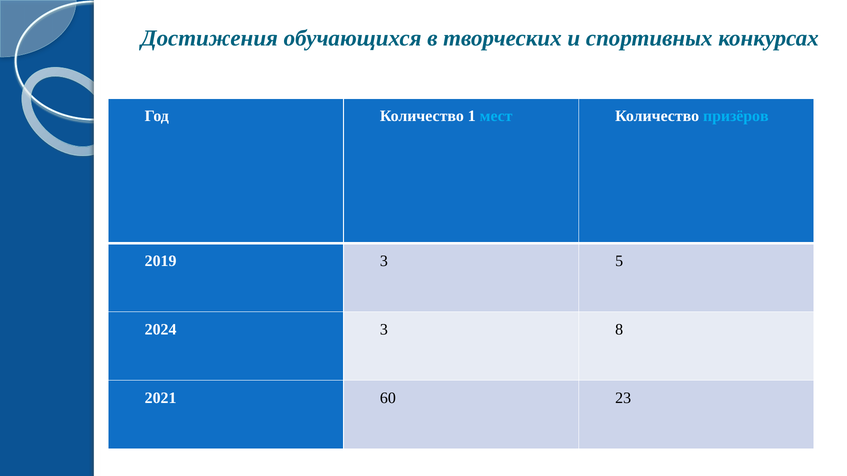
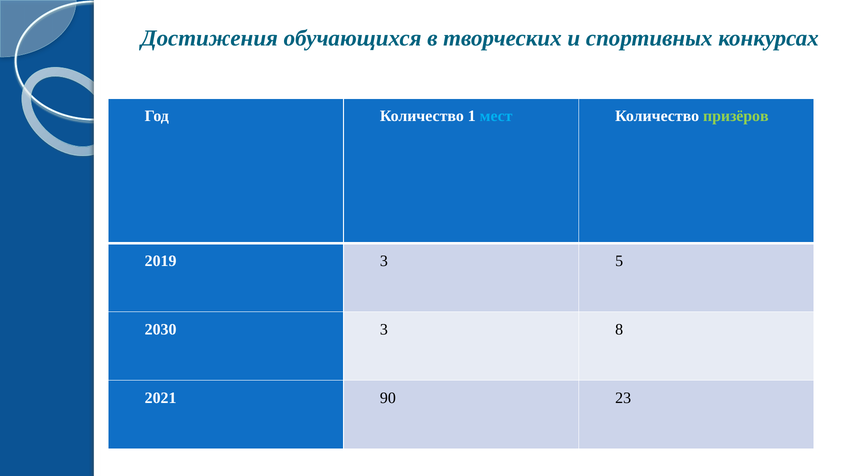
призёров colour: light blue -> light green (736, 116)
2024: 2024 -> 2030 (161, 330)
60: 60 -> 90 (388, 398)
